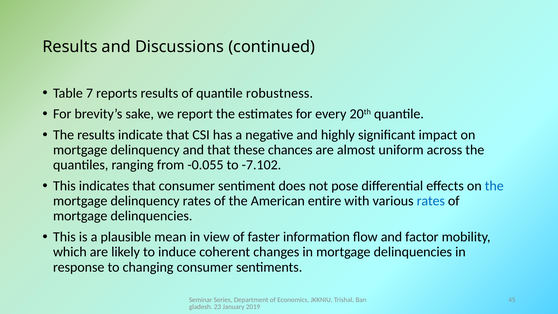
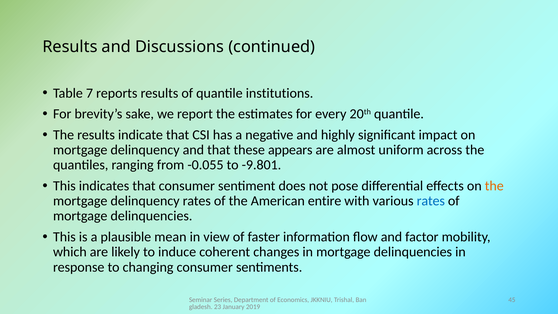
robustness: robustness -> institutions (280, 93)
chances: chances -> appears (290, 150)
-7.102: -7.102 -> -9.801 (261, 165)
the colour: blue -> orange (494, 186)
